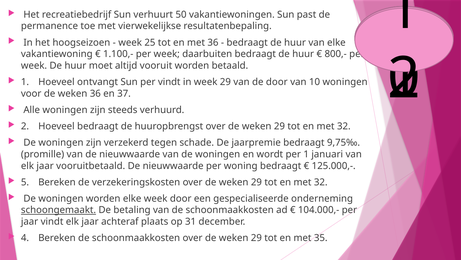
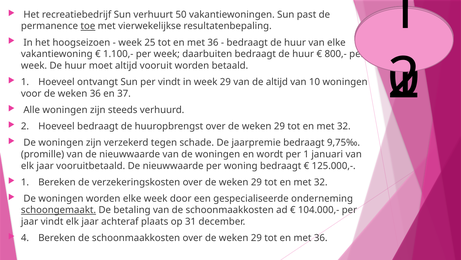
toe underline: none -> present (88, 26)
de door: door -> altijd (277, 82)
5: 5 -> 1 (25, 182)
35: 35 -> 36 (321, 237)
